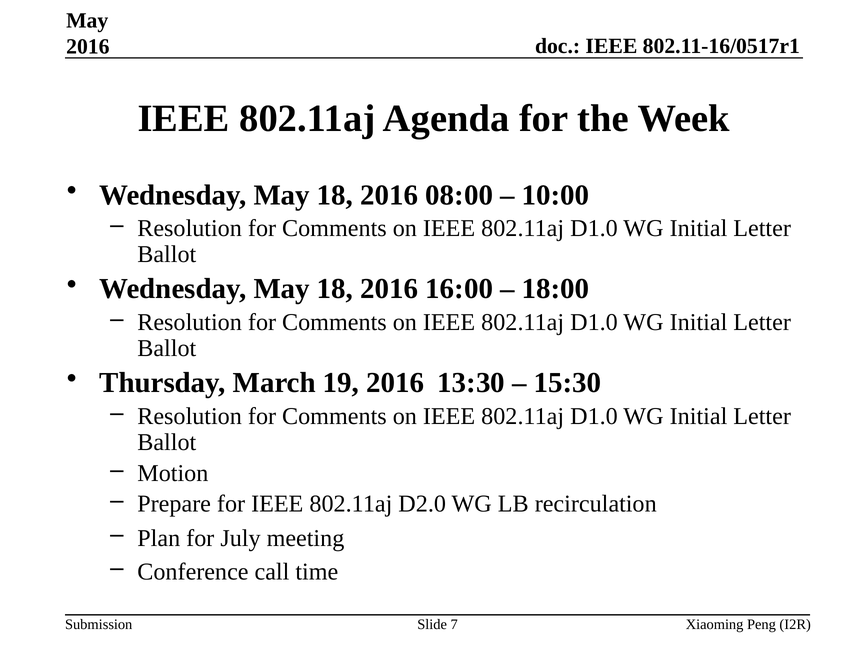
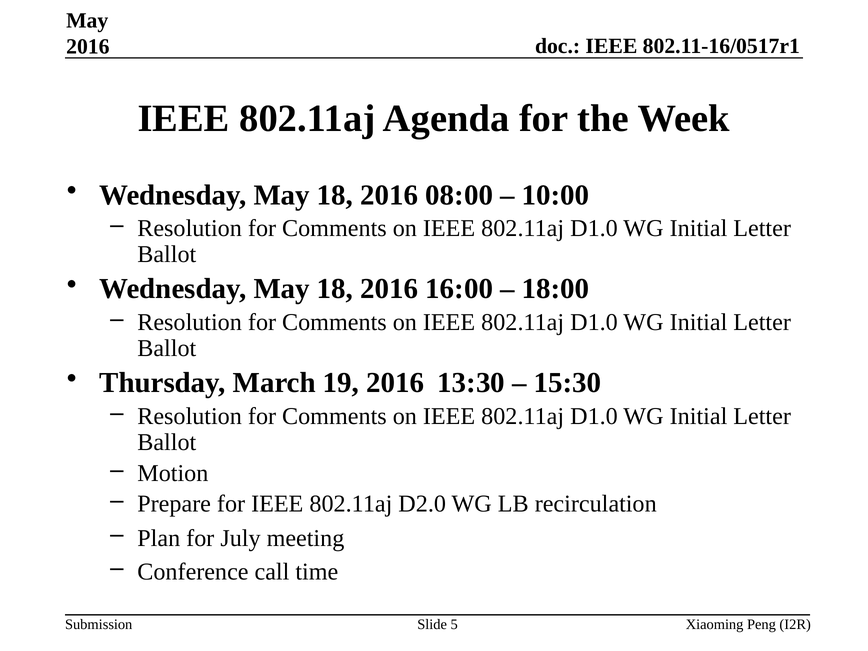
7: 7 -> 5 (454, 624)
